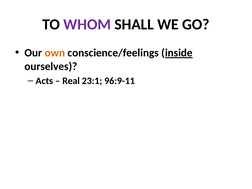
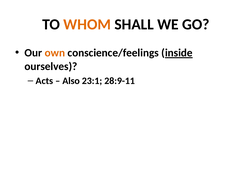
WHOM colour: purple -> orange (87, 24)
Real: Real -> Also (71, 81)
96:9-11: 96:9-11 -> 28:9-11 (120, 81)
